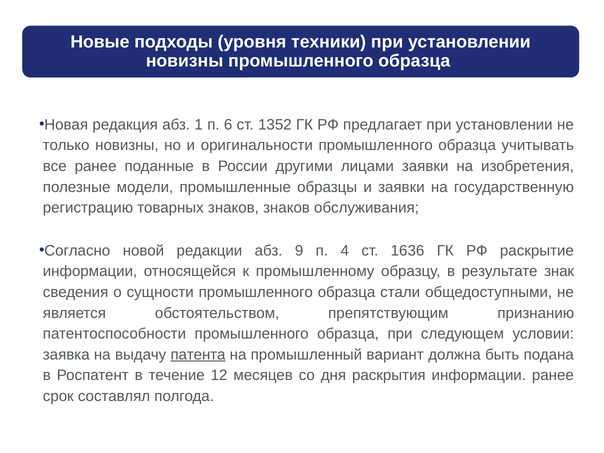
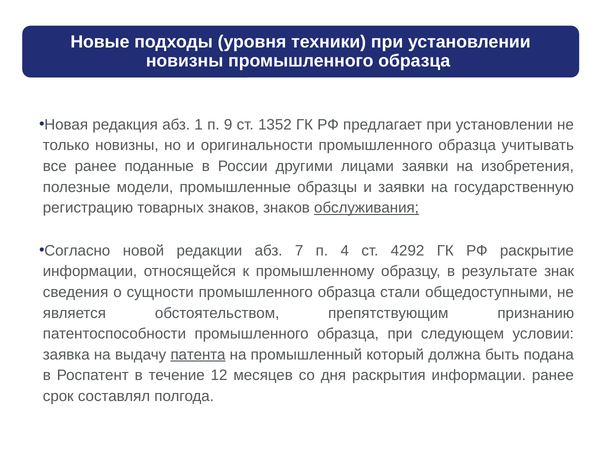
6: 6 -> 9 (228, 125)
обслуживания underline: none -> present (367, 208)
9: 9 -> 7 (299, 251)
1636: 1636 -> 4292 (408, 251)
вариант: вариант -> который (395, 355)
